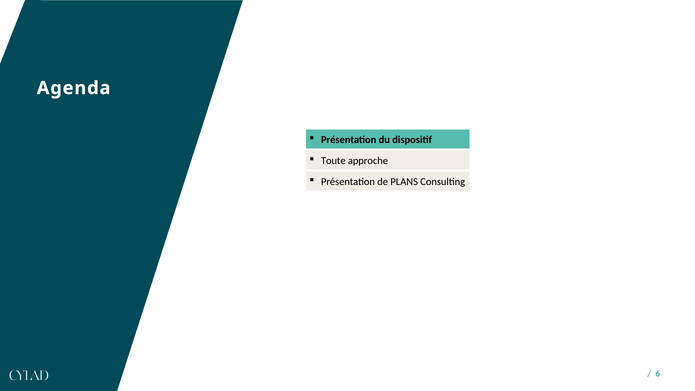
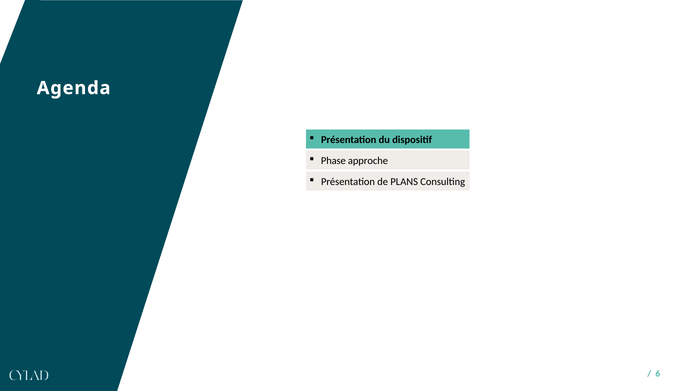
Toute: Toute -> Phase (333, 161)
